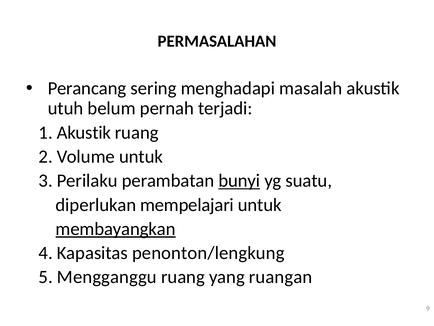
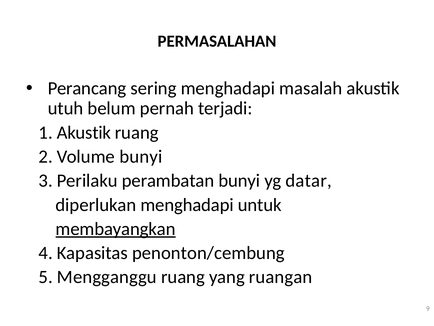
Volume untuk: untuk -> bunyi (141, 156)
bunyi underline: present -> none (239, 180)
suatu: suatu -> datar (309, 180)
diperlukan mempelajari: mempelajari -> menghadapi (187, 205)
penonton/lengkung: penonton/lengkung -> penonton/cembung (208, 253)
